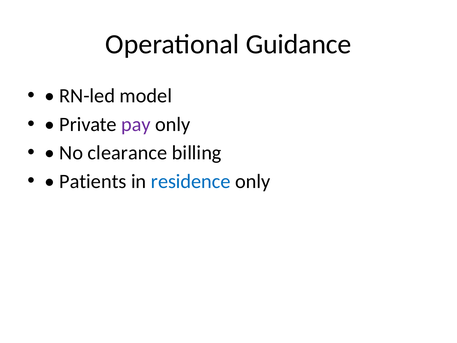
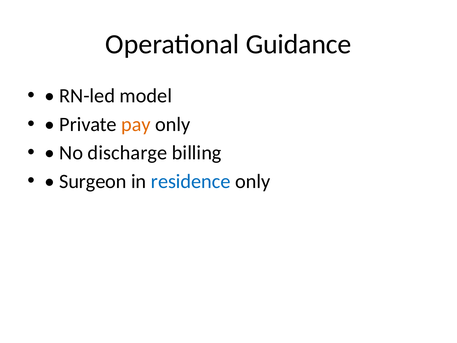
pay colour: purple -> orange (136, 124)
clearance: clearance -> discharge (127, 153)
Patients: Patients -> Surgeon (93, 181)
